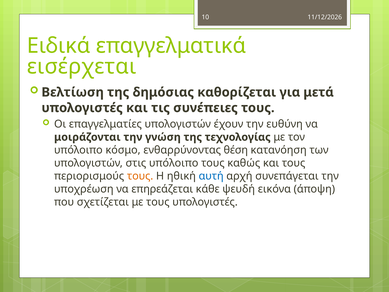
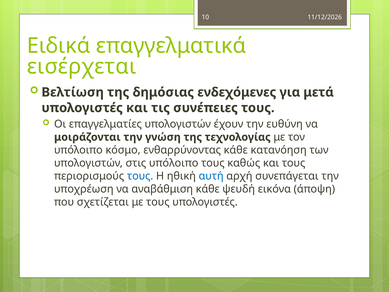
καθορίζεται: καθορίζεται -> ενδεχόμενες (237, 92)
ενθαρρύνοντας θέση: θέση -> κάθε (236, 150)
τους colour: orange -> blue (140, 176)
επηρεάζεται: επηρεάζεται -> αναβάθμιση (162, 189)
